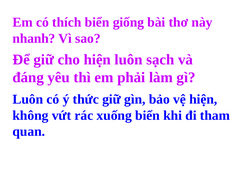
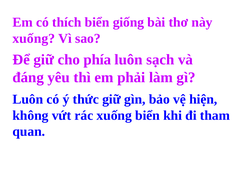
nhanh: nhanh -> xuống (34, 39)
cho hiện: hiện -> phía (97, 60)
